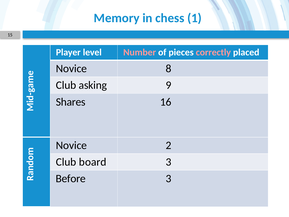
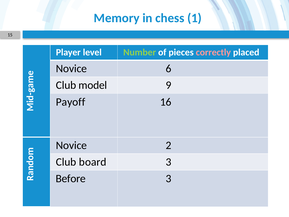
Number colour: pink -> light green (140, 52)
8: 8 -> 6 (169, 69)
asking: asking -> model (93, 85)
Shares: Shares -> Payoff (71, 102)
